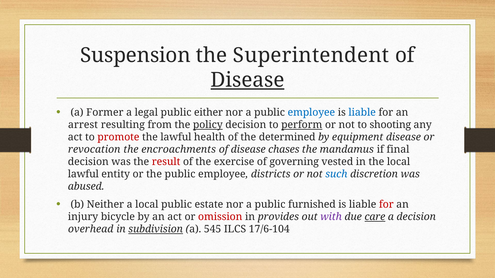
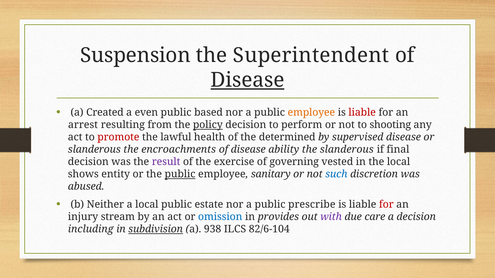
Former: Former -> Created (105, 113)
legal: legal -> even (146, 113)
either: either -> based (208, 113)
employee colour: blue -> orange (311, 113)
liable colour: blue -> red (362, 113)
perform underline: present -> none (302, 125)
equipment: equipment -> supervised (358, 137)
revocation: revocation -> slanderous (94, 150)
chases: chases -> ability (284, 150)
the mandamus: mandamus -> slanderous (347, 150)
result colour: red -> purple (166, 162)
lawful: lawful -> shows (83, 174)
public underline: none -> present (180, 174)
districts: districts -> sanitary (271, 174)
furnished: furnished -> prescribe (312, 205)
bicycle: bicycle -> stream (118, 217)
omission colour: red -> blue (220, 217)
care underline: present -> none (375, 217)
overhead: overhead -> including (91, 230)
545: 545 -> 938 (213, 230)
17/6-104: 17/6-104 -> 82/6-104 (269, 230)
